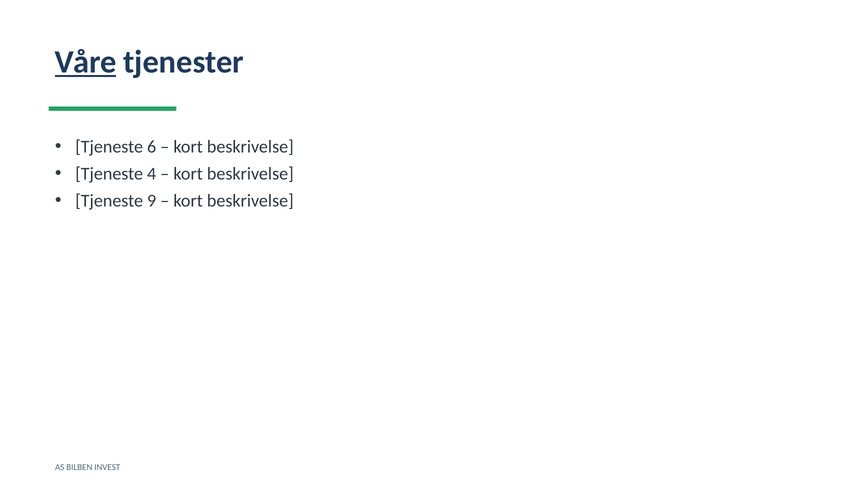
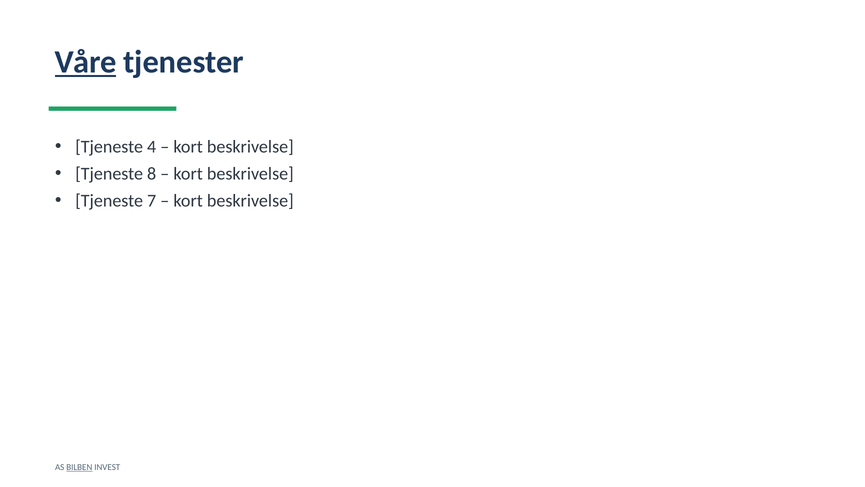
6: 6 -> 4 (152, 147)
4: 4 -> 8 (152, 174)
9: 9 -> 7 (152, 201)
BILBEN underline: none -> present (79, 467)
